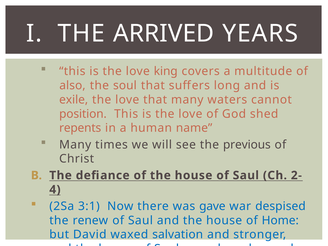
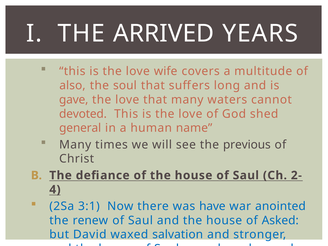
king: king -> wife (166, 71)
exile: exile -> gave (74, 100)
position: position -> devoted (83, 114)
repents: repents -> general (80, 128)
gave: gave -> have (212, 206)
despised: despised -> anointed (280, 206)
Home: Home -> Asked (280, 220)
